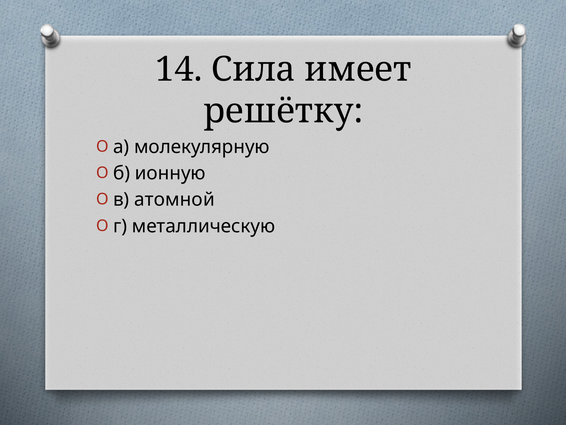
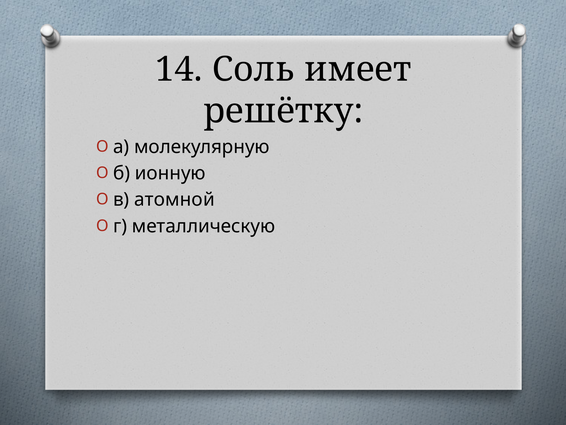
Сила: Сила -> Соль (253, 69)
